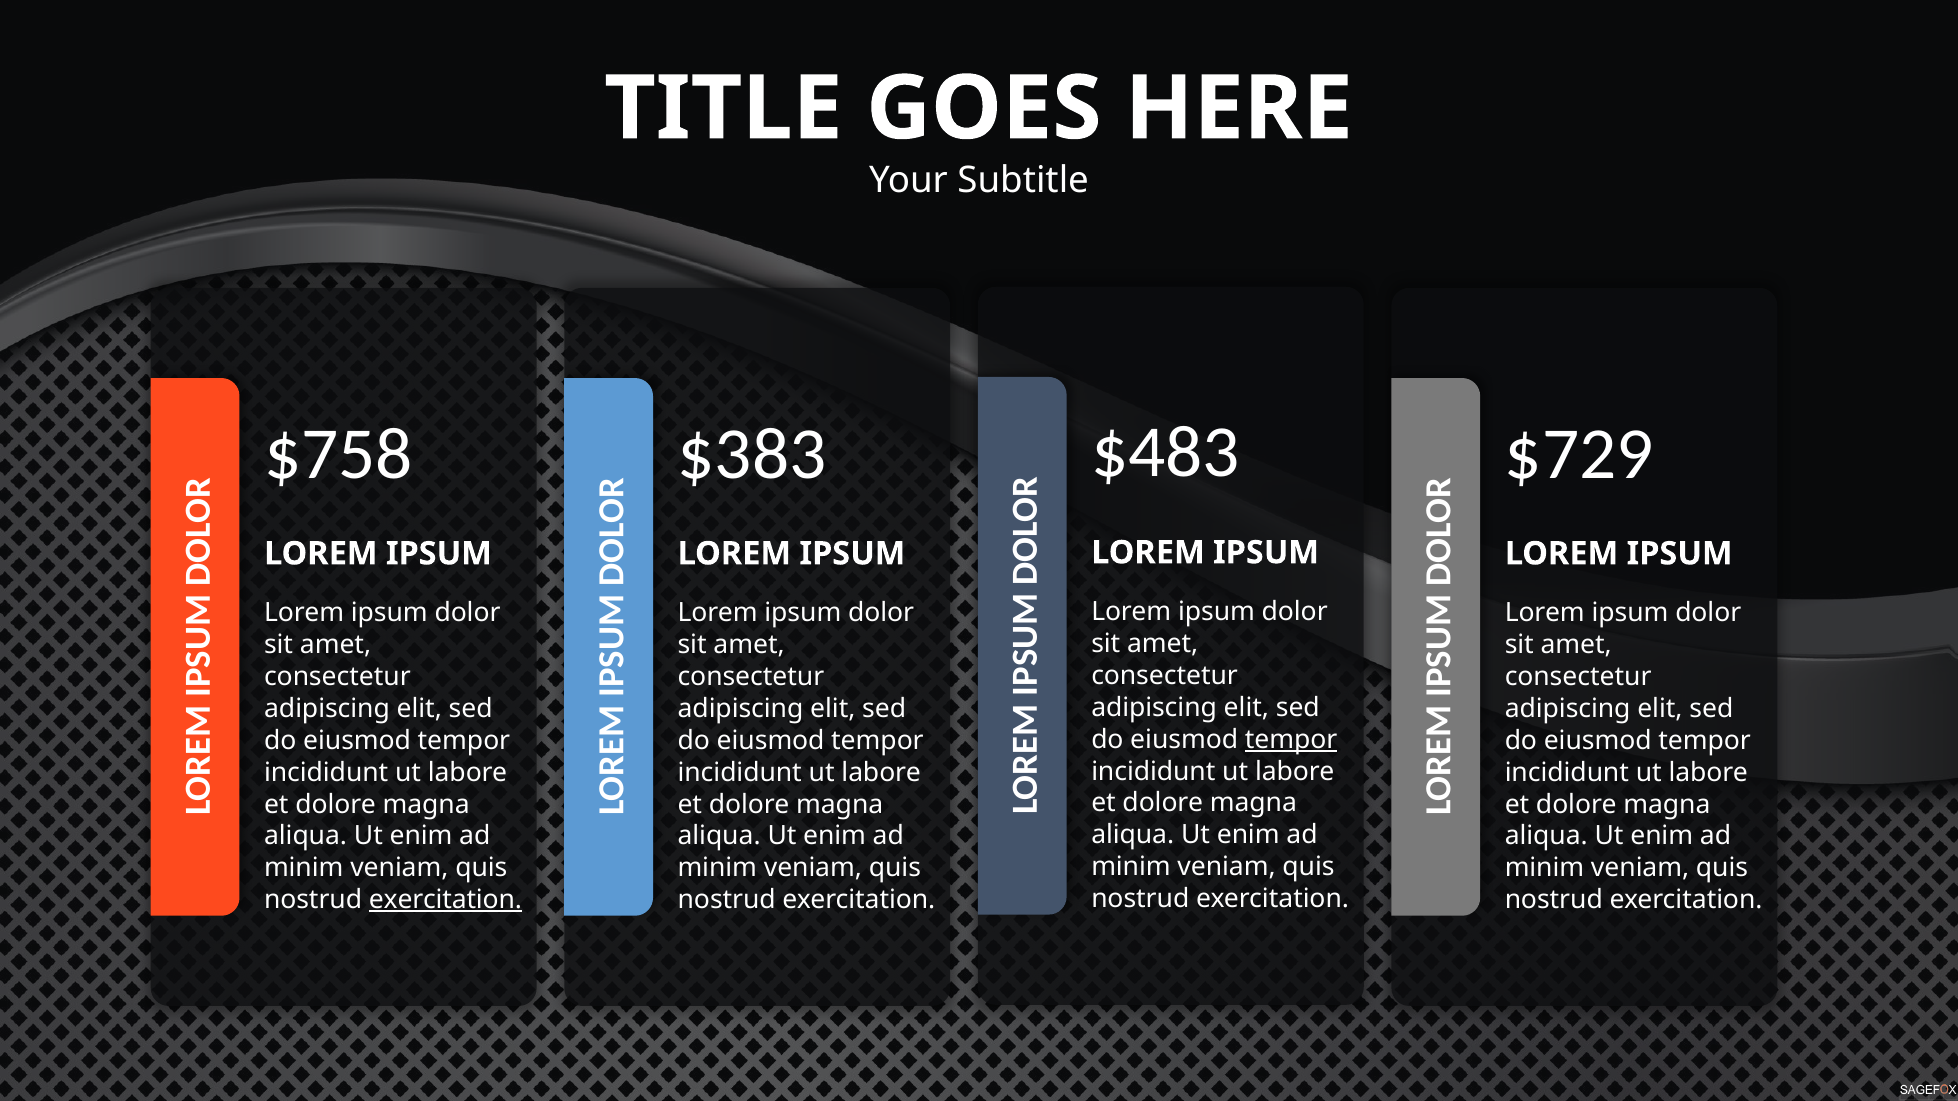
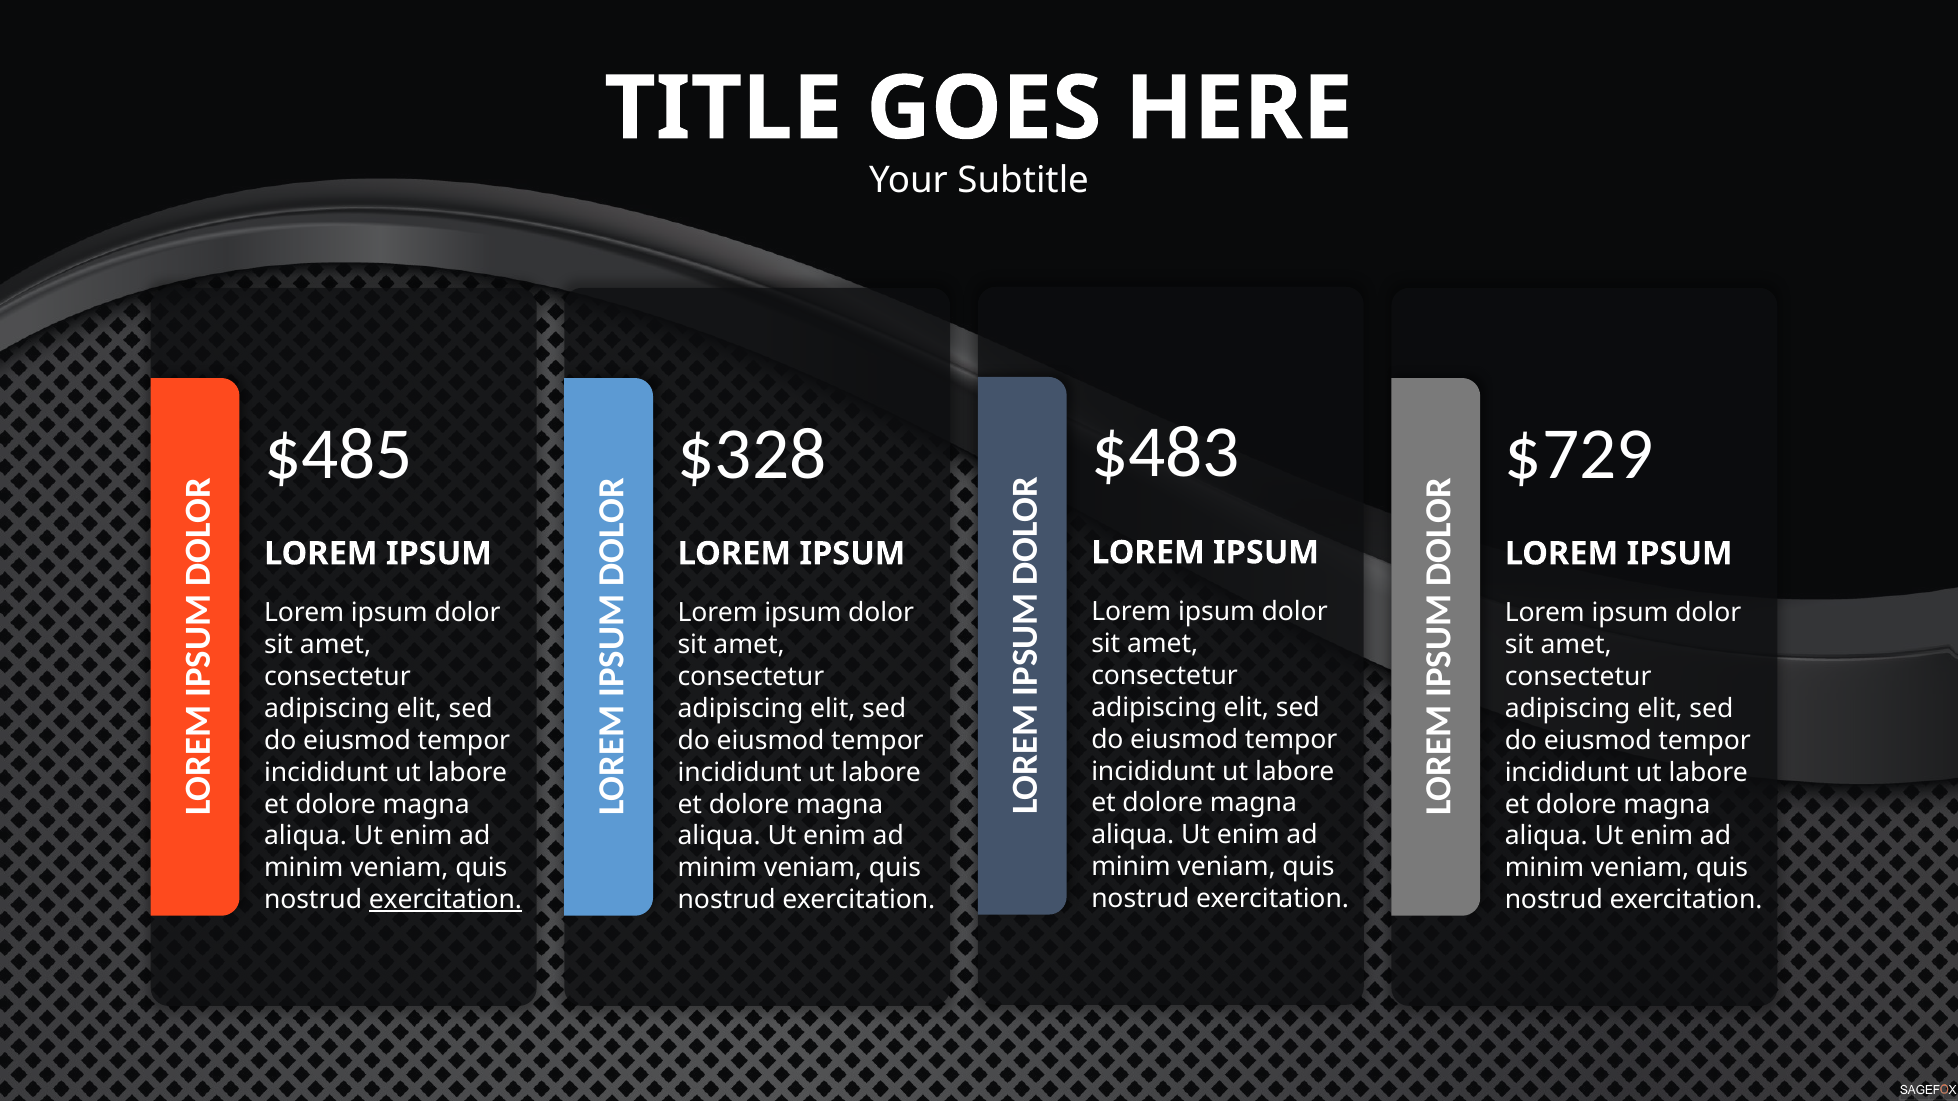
$758: $758 -> $485 (338, 454)
$383: $383 -> $328 (752, 454)
tempor underline: present -> none (1291, 740)
